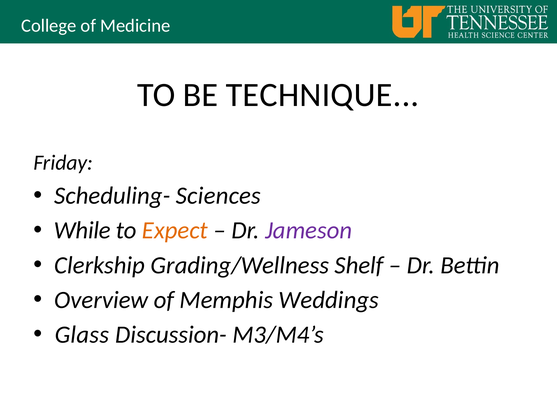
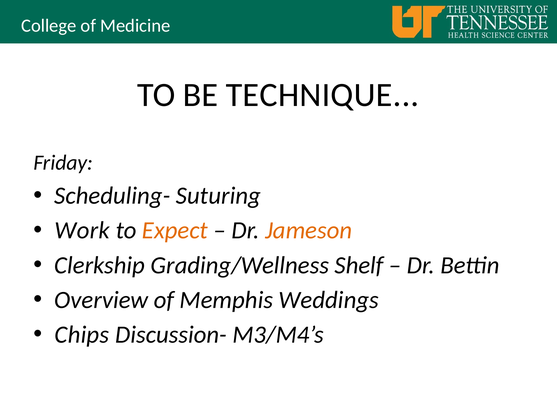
Sciences: Sciences -> Suturing (218, 196)
While: While -> Work (82, 230)
Jameson colour: purple -> orange (309, 230)
Glass: Glass -> Chips (82, 334)
